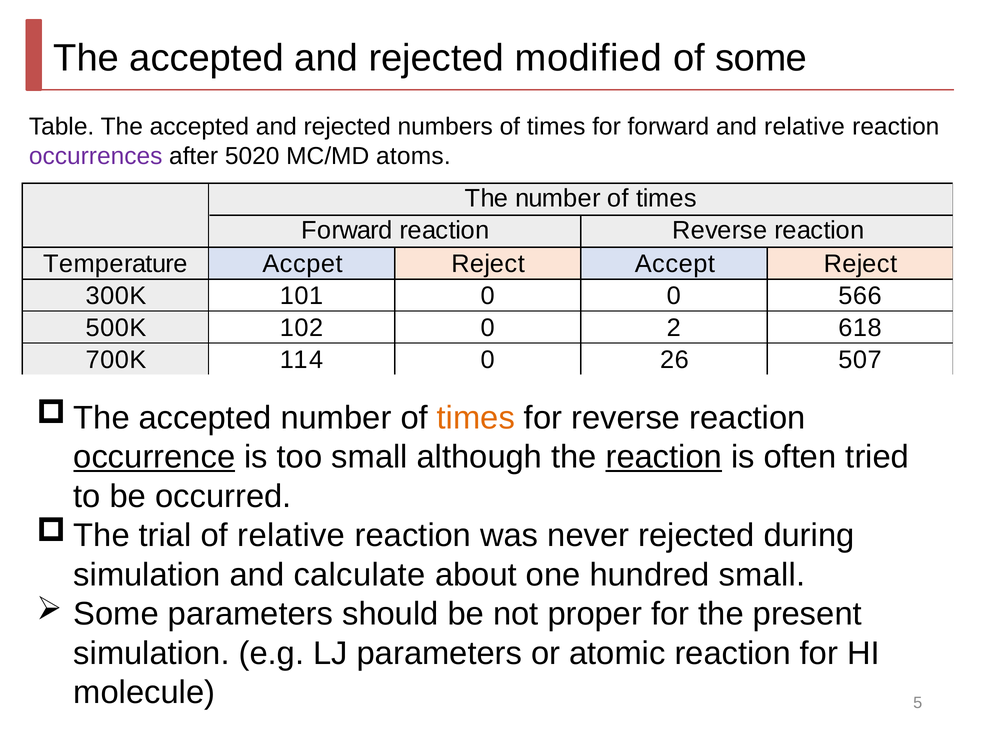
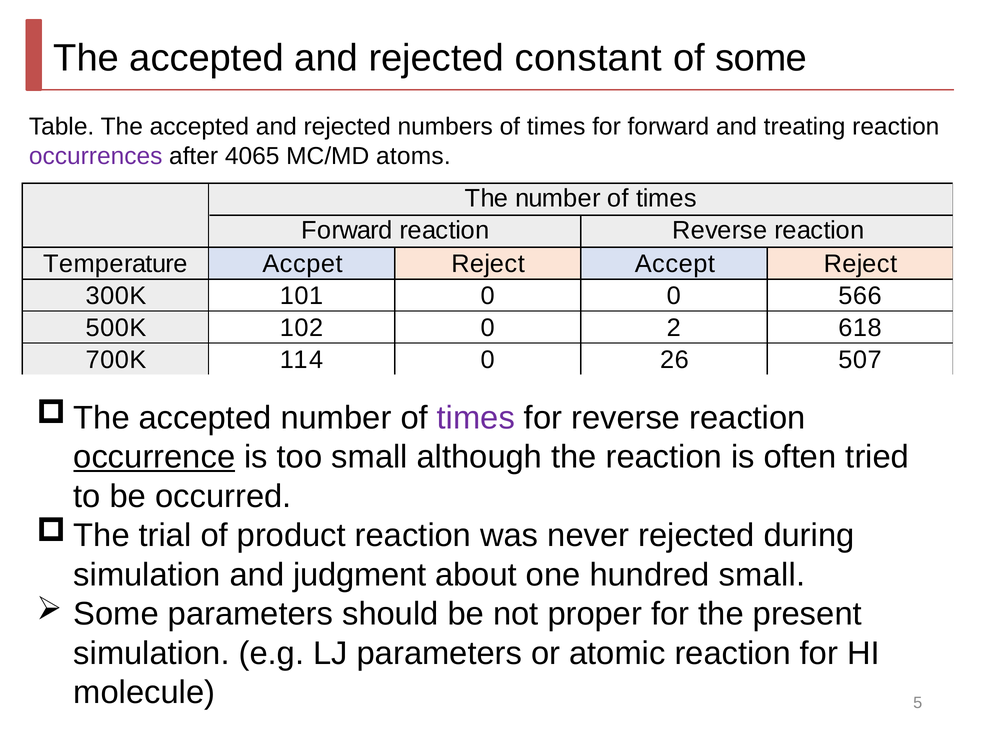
modified: modified -> constant (588, 58)
and relative: relative -> treating (805, 126)
5020: 5020 -> 4065 (252, 156)
times colour: orange -> purple (476, 418)
reaction underline: present -> none (664, 457)
of relative: relative -> product (291, 535)
calculate: calculate -> judgment (360, 575)
